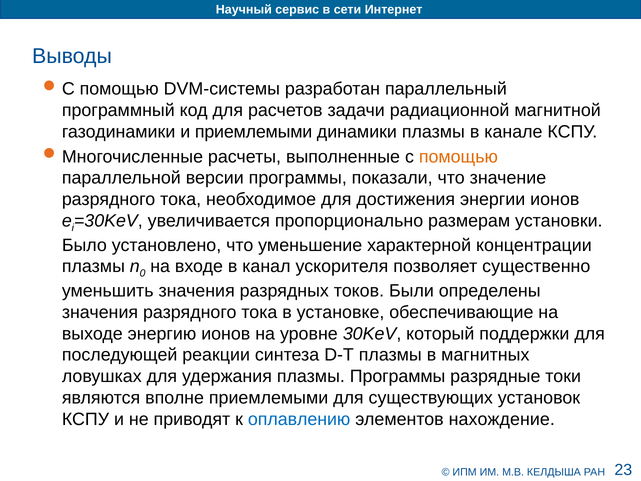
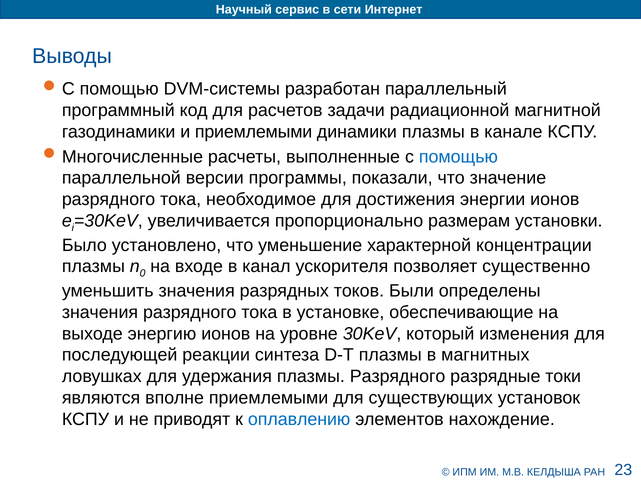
помощью colour: orange -> blue (458, 157)
поддержки: поддержки -> изменения (524, 333)
плазмы Программы: Программы -> Разрядного (398, 376)
